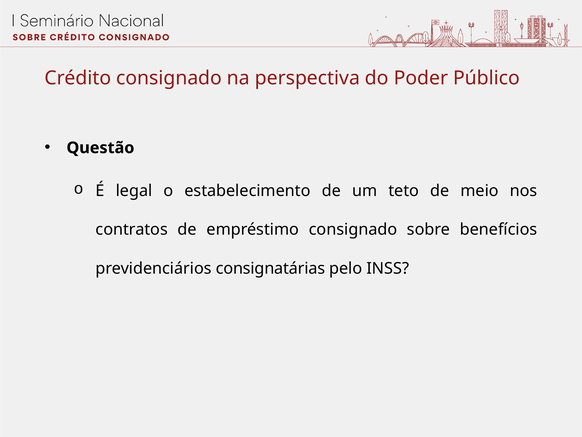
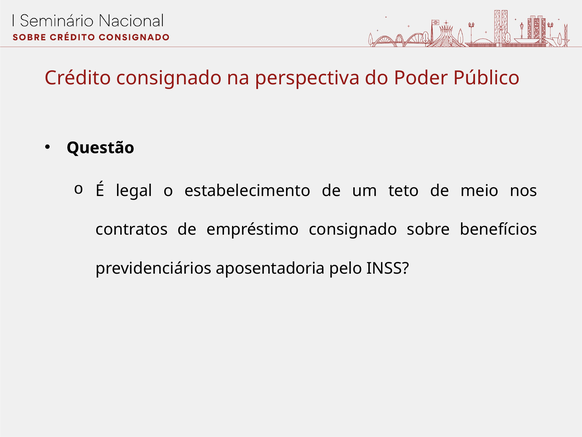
consignatárias: consignatárias -> aposentadoria (270, 268)
